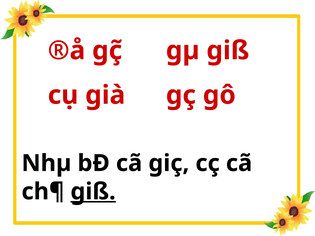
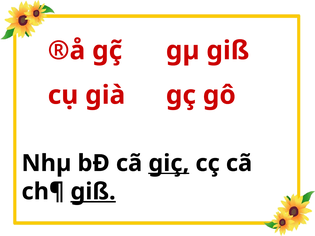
giç underline: none -> present (169, 163)
